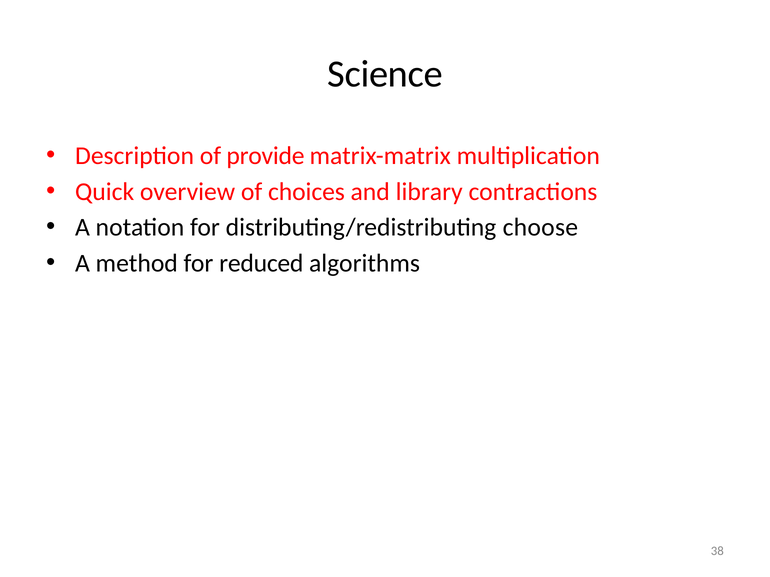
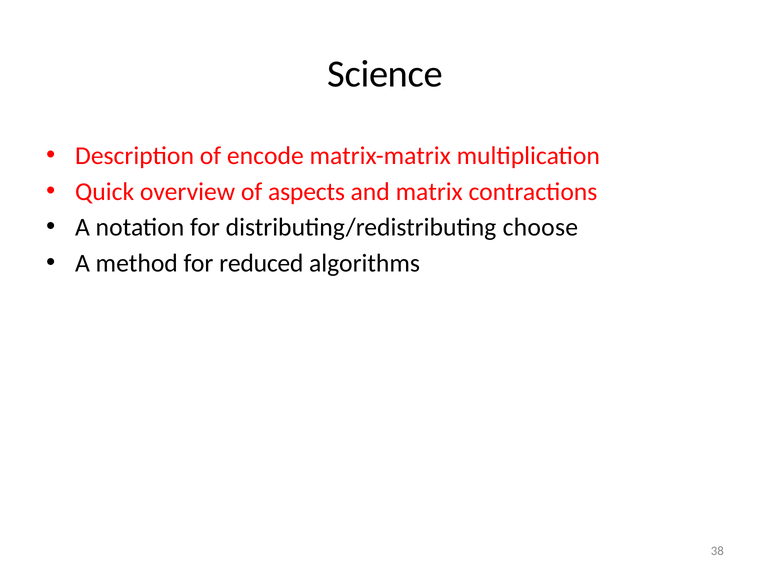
provide: provide -> encode (265, 156)
choices: choices -> aspects (306, 192)
library: library -> matrix (429, 192)
